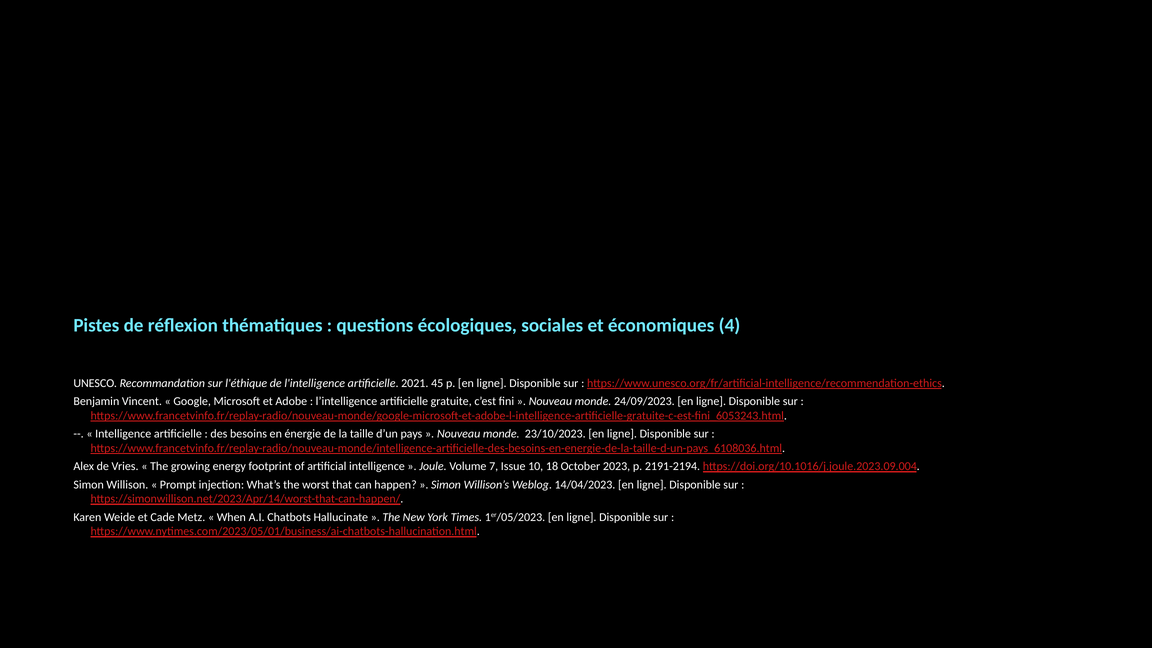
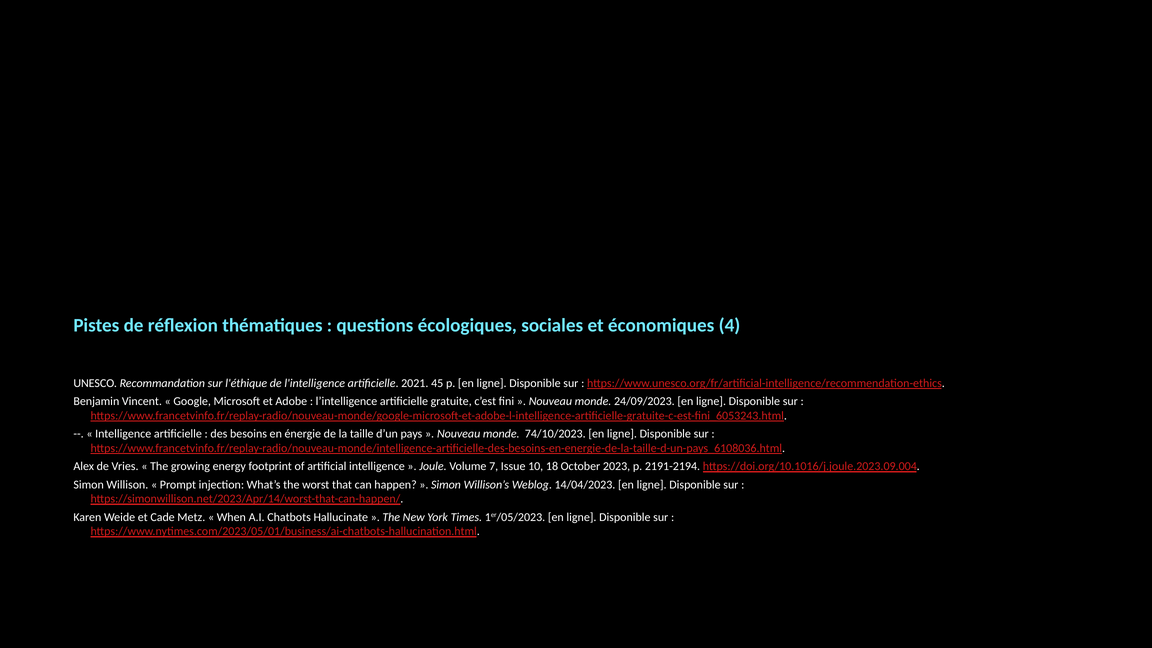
23/10/2023: 23/10/2023 -> 74/10/2023 (555, 434)
